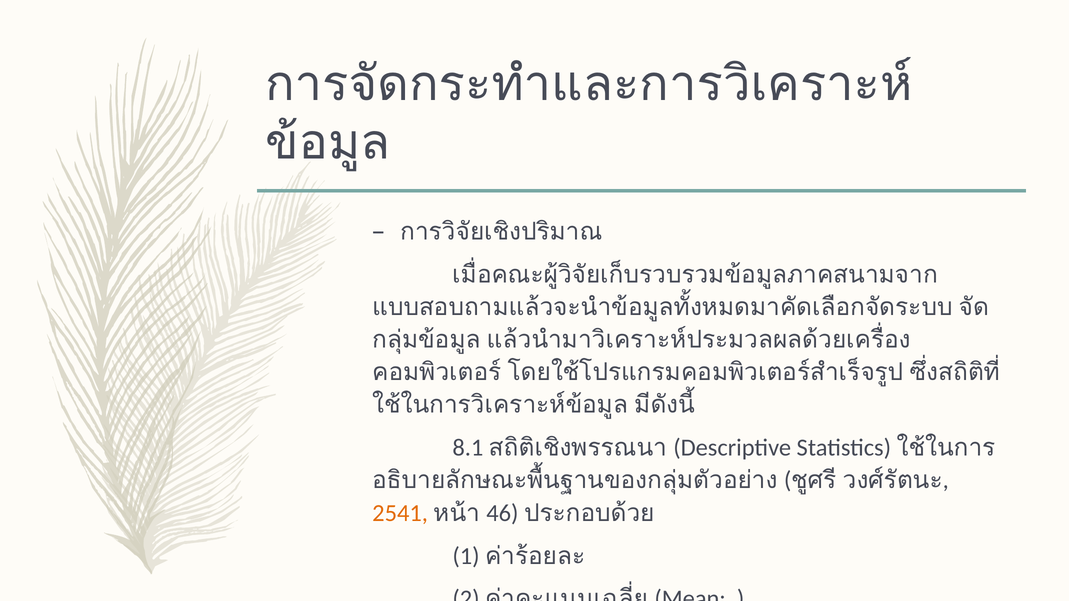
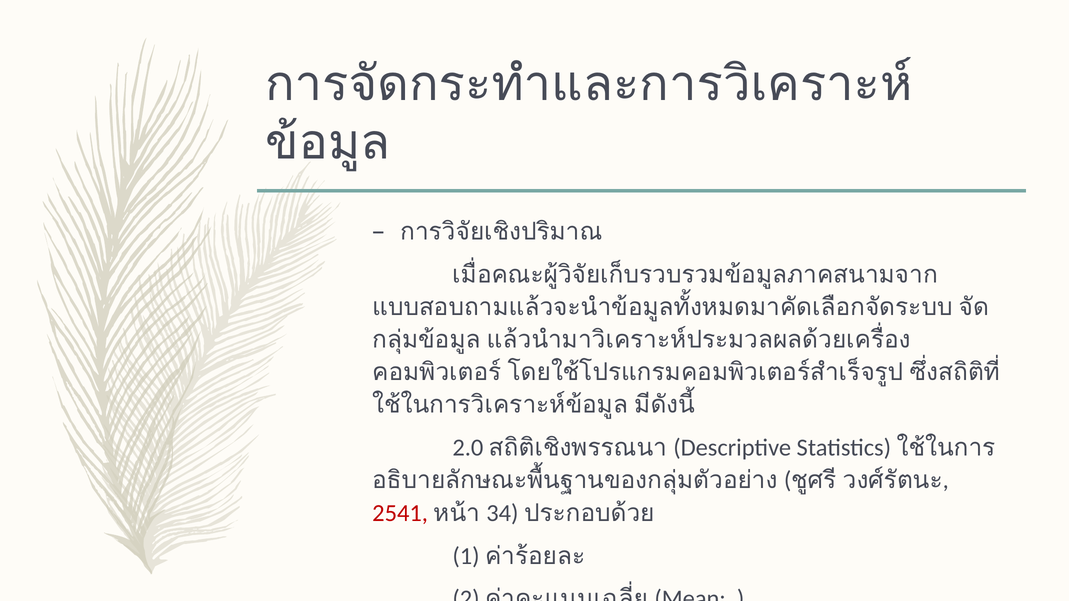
8.1: 8.1 -> 2.0 (468, 448)
2541 colour: orange -> red (400, 513)
46: 46 -> 34 (502, 513)
